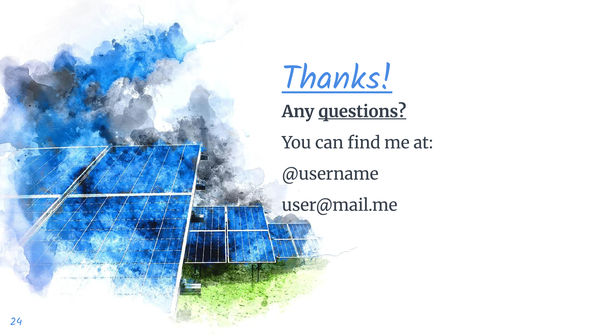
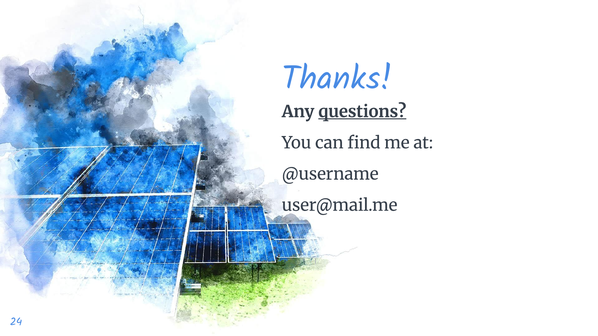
Thanks underline: present -> none (337, 78)
